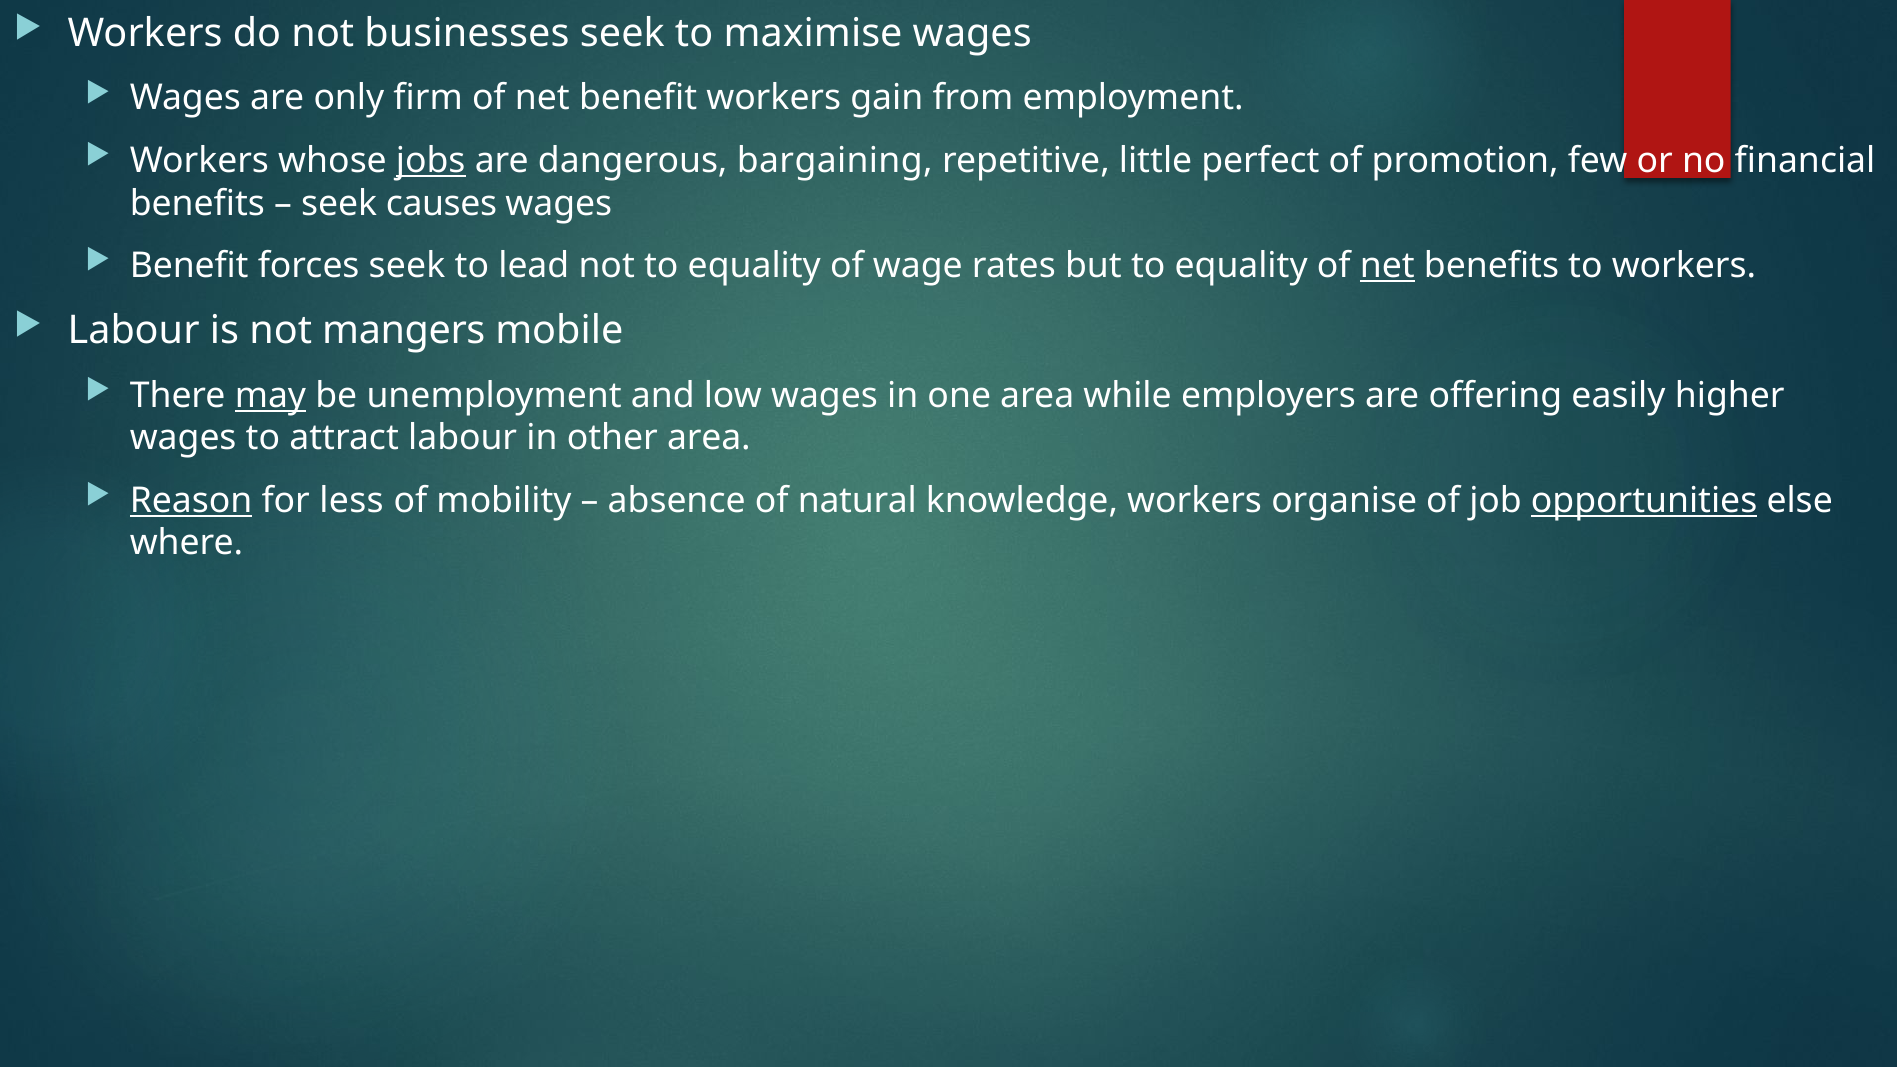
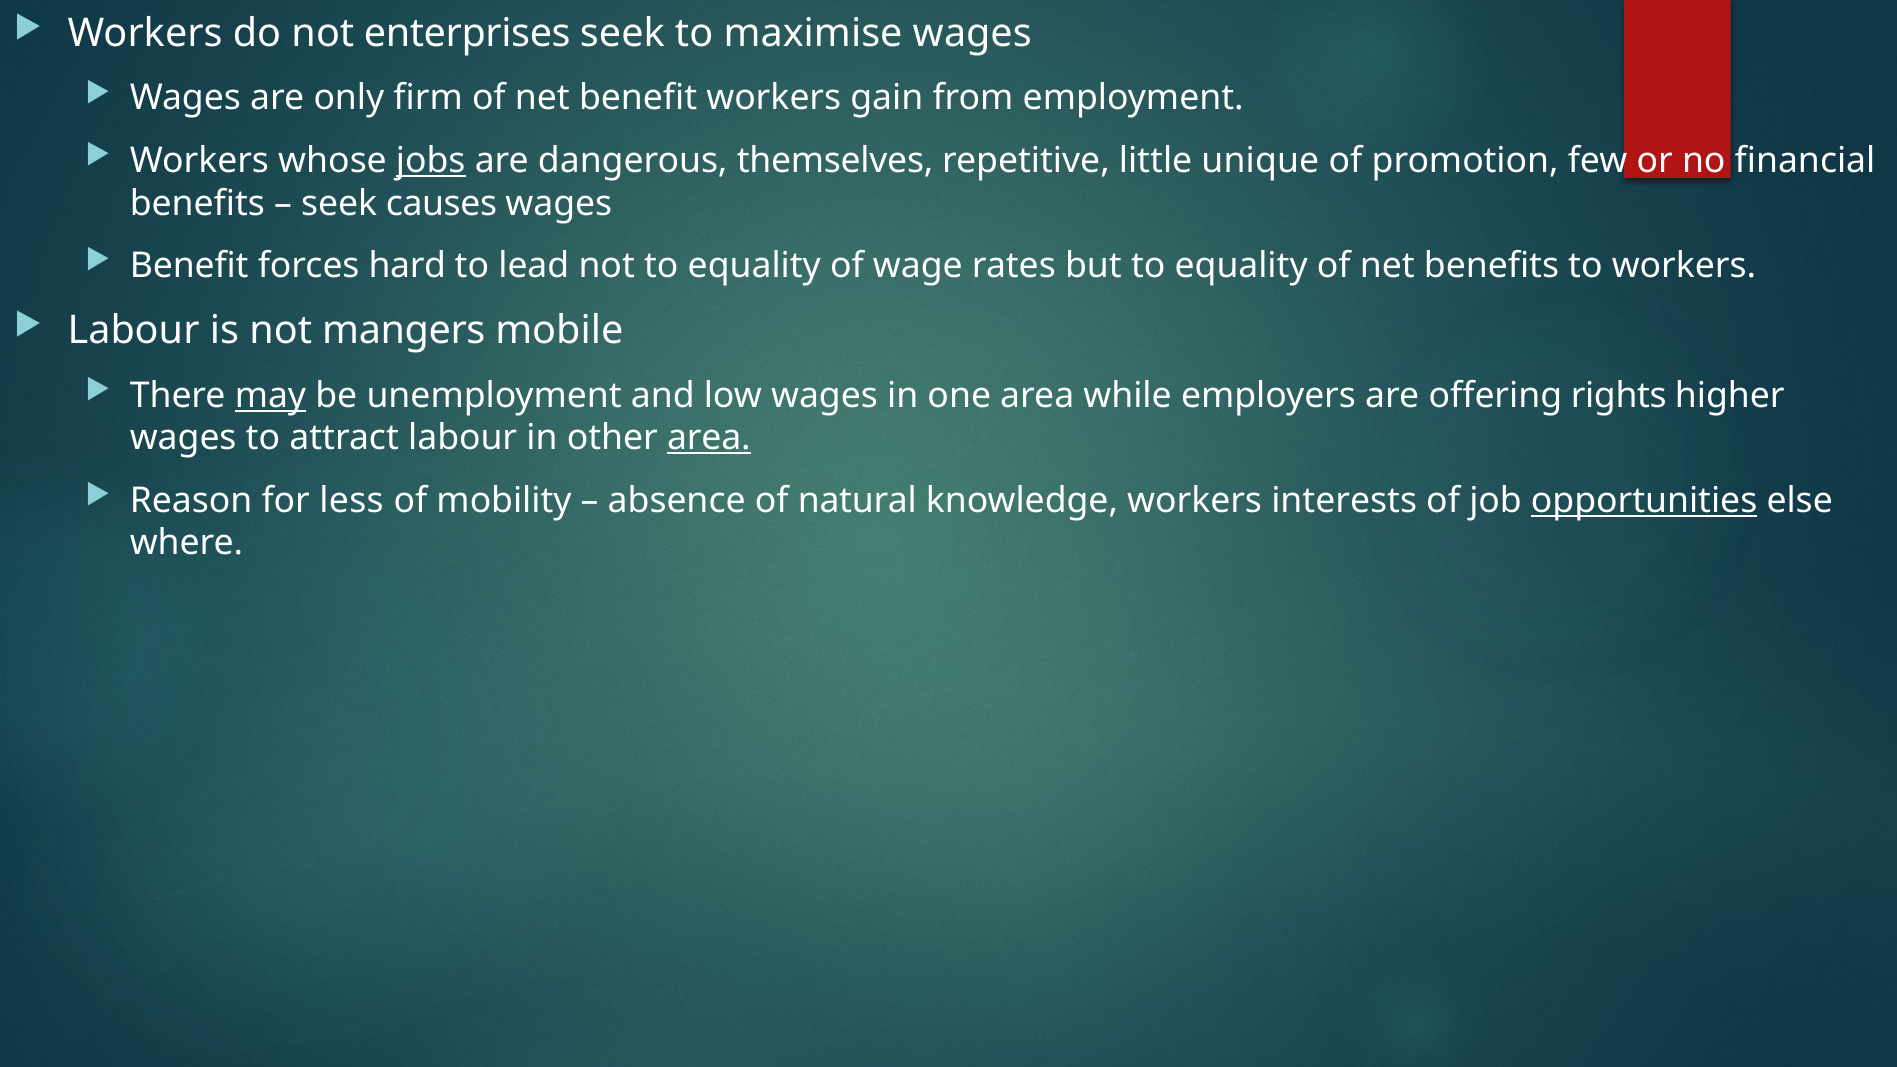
businesses: businesses -> enterprises (467, 34)
bargaining: bargaining -> themselves (835, 161)
perfect: perfect -> unique (1260, 161)
forces seek: seek -> hard (407, 266)
net underline: present -> none (1387, 266)
easily: easily -> rights (1619, 395)
area underline: none -> present (709, 438)
Reason underline: present -> none (191, 501)
organise: organise -> interests (1344, 501)
